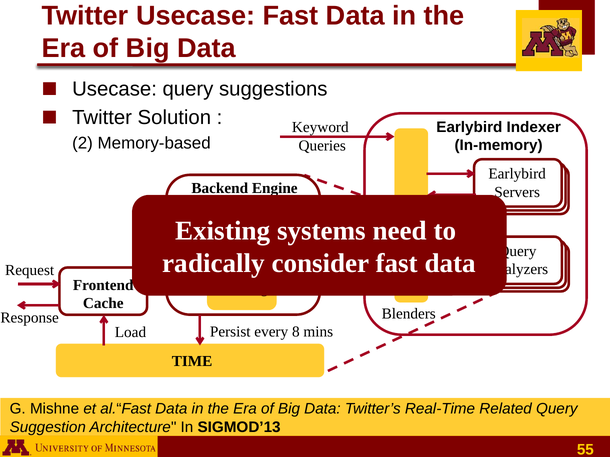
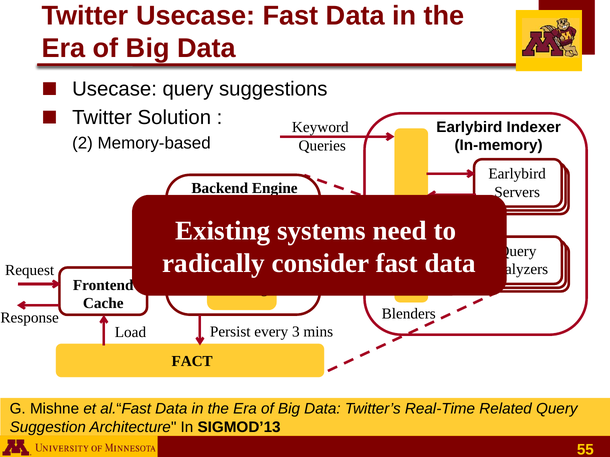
8: 8 -> 3 (296, 332)
TIME: TIME -> FACT (192, 362)
